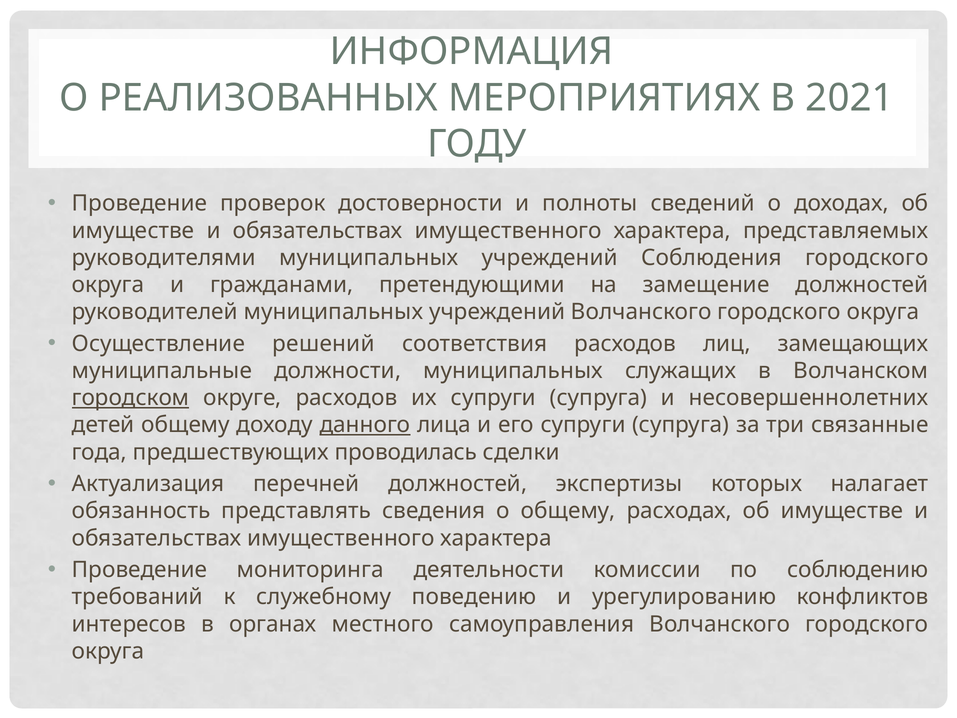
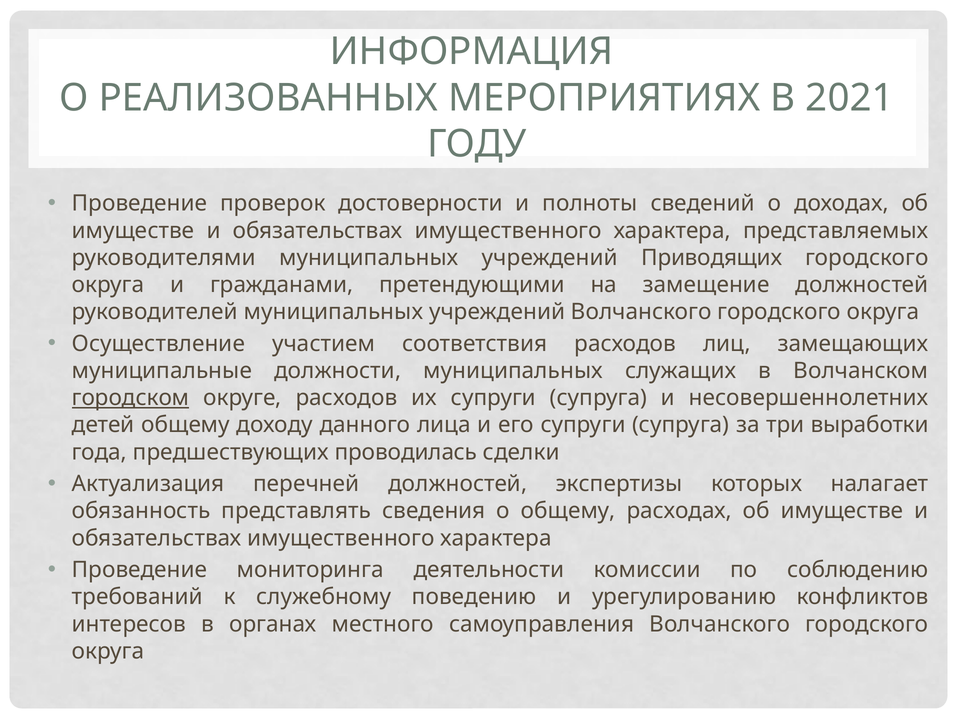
Соблюдения: Соблюдения -> Приводящих (712, 258)
решений: решений -> участием (324, 344)
данного underline: present -> none (365, 425)
связанные: связанные -> выработки (870, 425)
